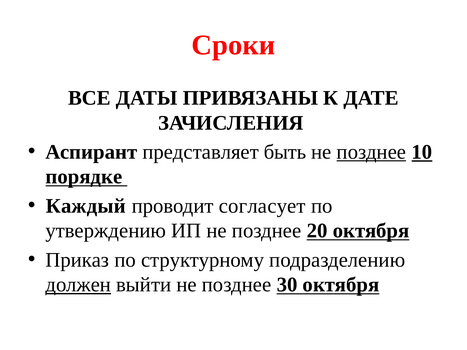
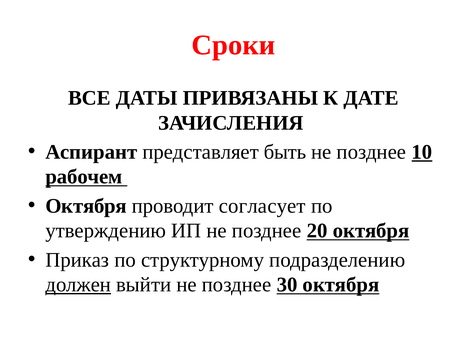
позднее underline: present -> none (371, 152)
порядке: порядке -> рабочем (84, 177)
Каждый: Каждый -> Октября (86, 206)
